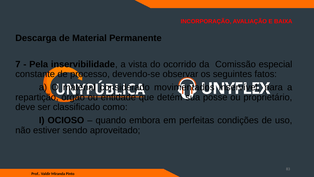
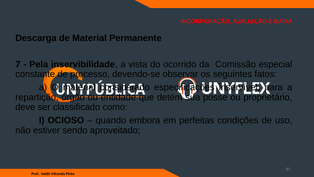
movimentados: movimentados -> especificações (184, 87)
